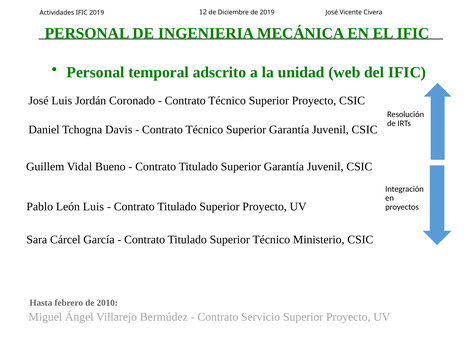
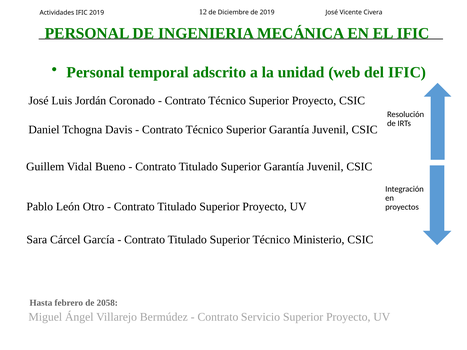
León Luis: Luis -> Otro (93, 207)
2010: 2010 -> 2058 (107, 303)
